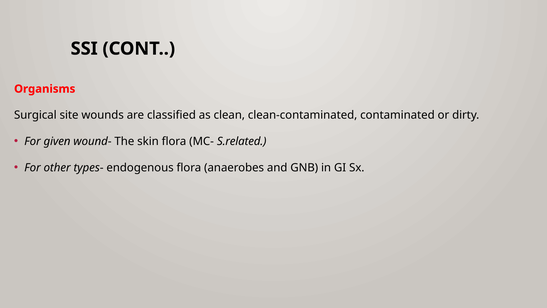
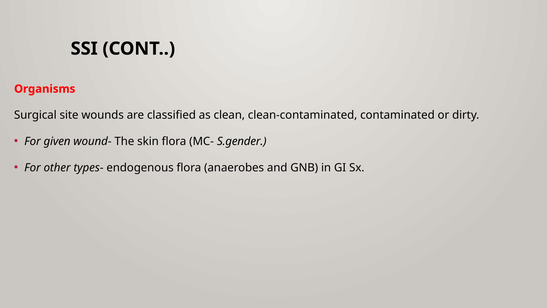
S.related: S.related -> S.gender (242, 141)
